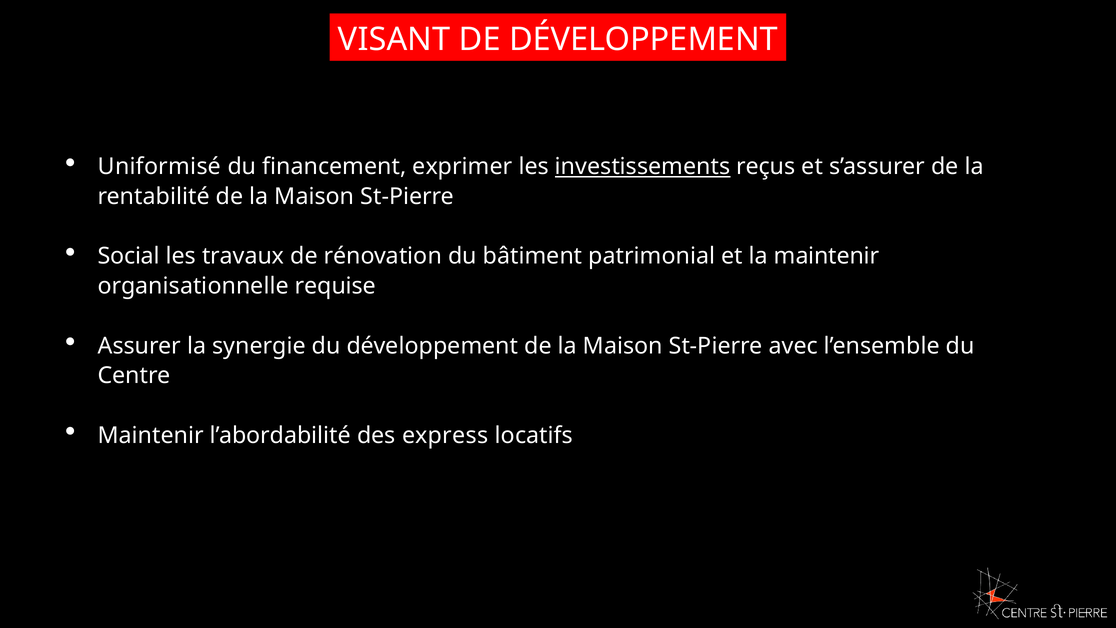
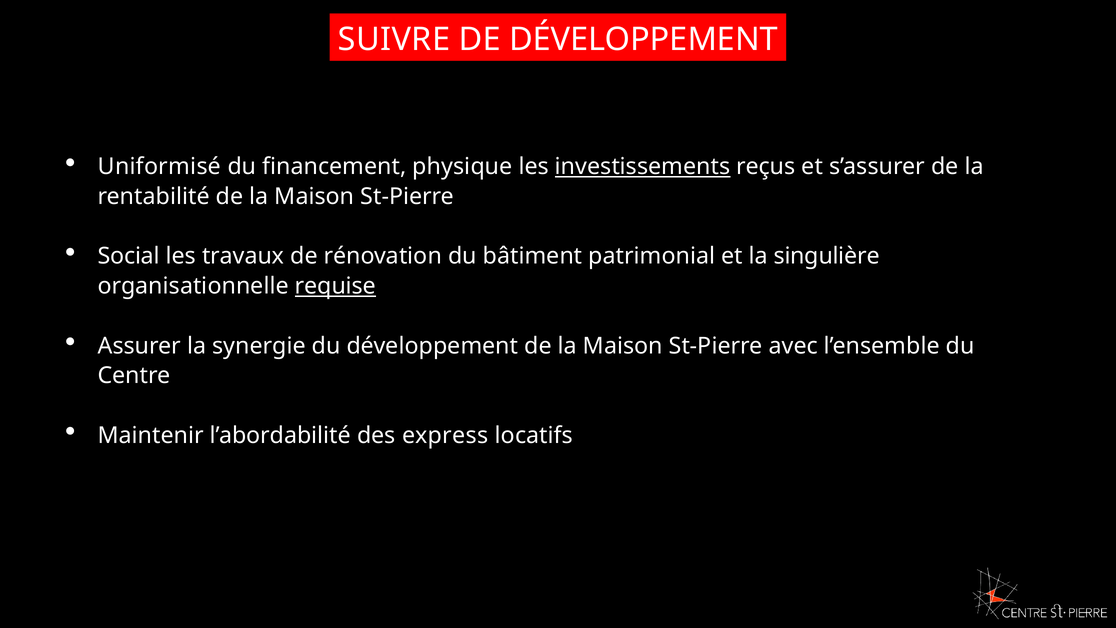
VISANT: VISANT -> SUIVRE (394, 39)
exprimer: exprimer -> physique (462, 167)
la maintenir: maintenir -> singulière (827, 256)
requise underline: none -> present (335, 286)
